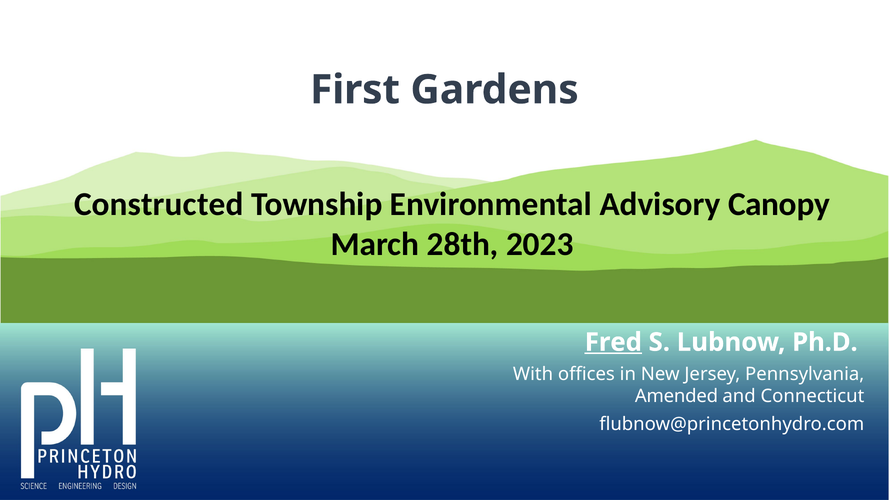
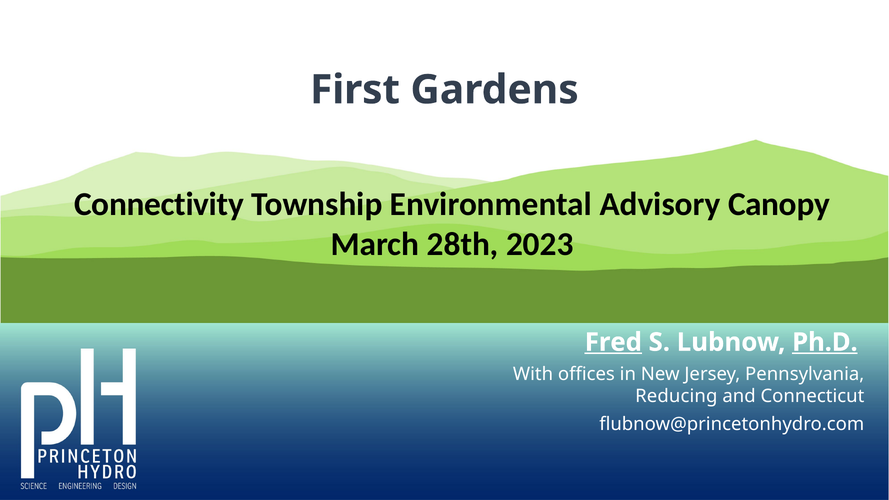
Constructed: Constructed -> Connectivity (159, 204)
Ph.D underline: none -> present (825, 342)
Amended: Amended -> Reducing (676, 396)
